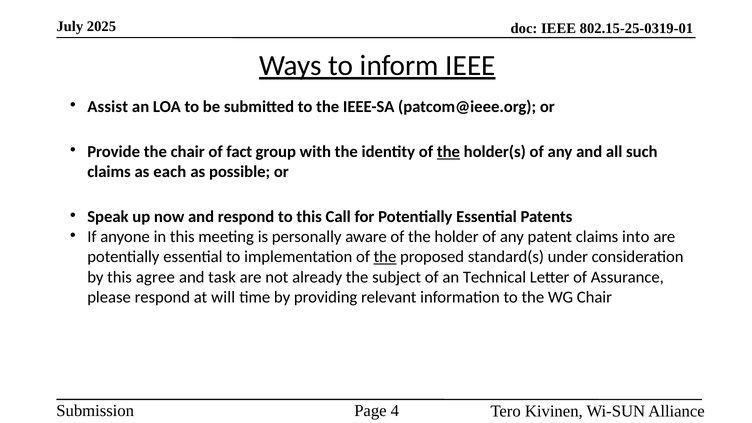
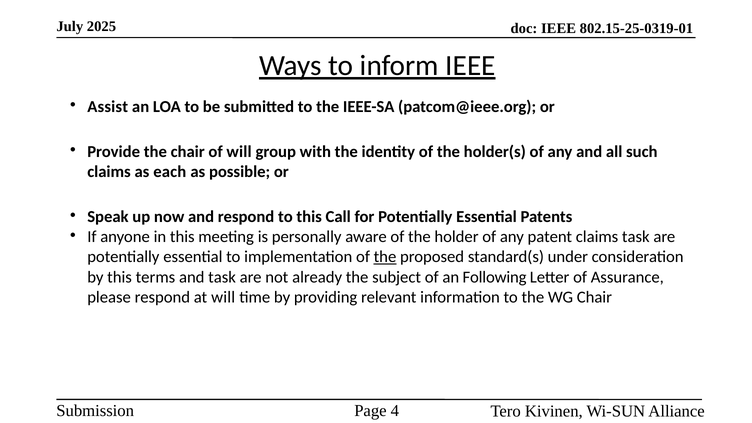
of fact: fact -> will (239, 152)
the underline: present -> none (448, 152)
claims into: into -> task (636, 237)
agree: agree -> terms (155, 277)
Technical: Technical -> Following (495, 277)
